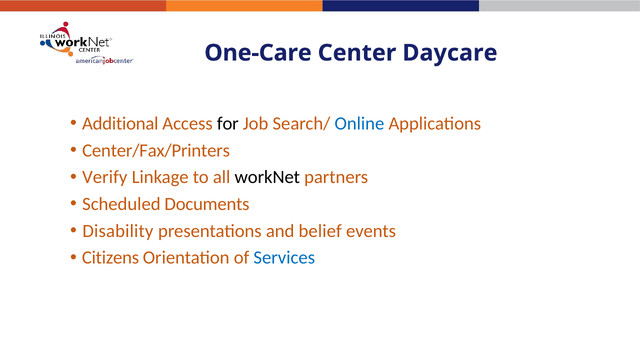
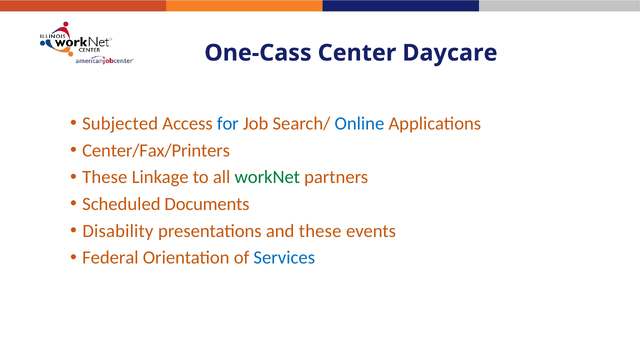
One-Care: One-Care -> One-Cass (258, 53)
Additional: Additional -> Subjected (120, 124)
for colour: black -> blue (228, 124)
Verify: Verify -> These (105, 177)
workNet colour: black -> green (267, 177)
and belief: belief -> these (320, 231)
Citizens: Citizens -> Federal (110, 258)
